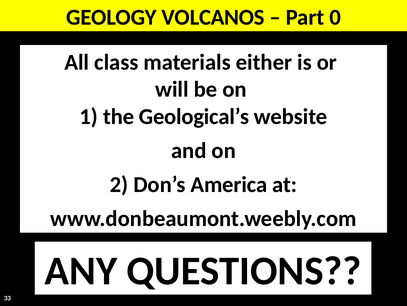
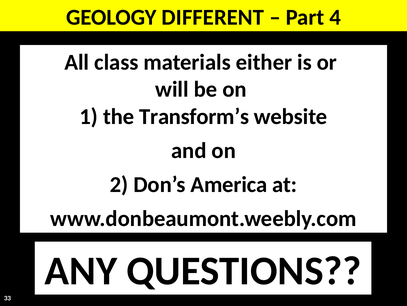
VOLCANOS: VOLCANOS -> DIFFERENT (213, 17)
0: 0 -> 4 (335, 17)
Geological’s: Geological’s -> Transform’s (194, 116)
